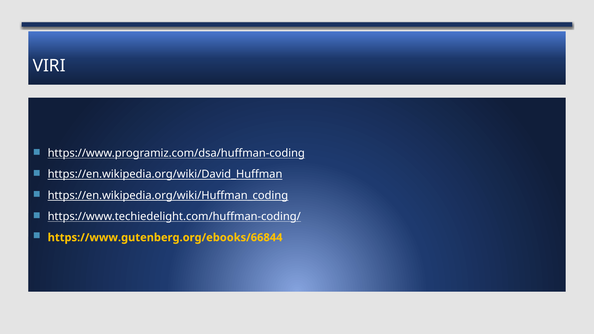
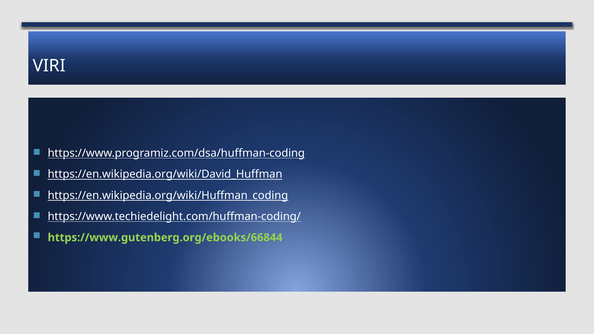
https://www.gutenberg.org/ebooks/66844 colour: yellow -> light green (165, 238)
